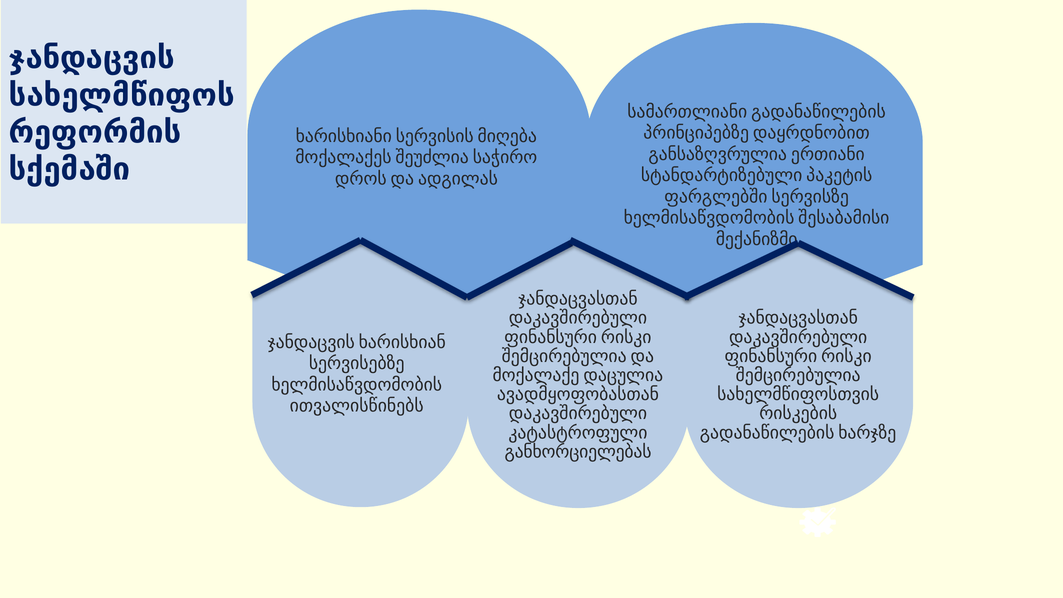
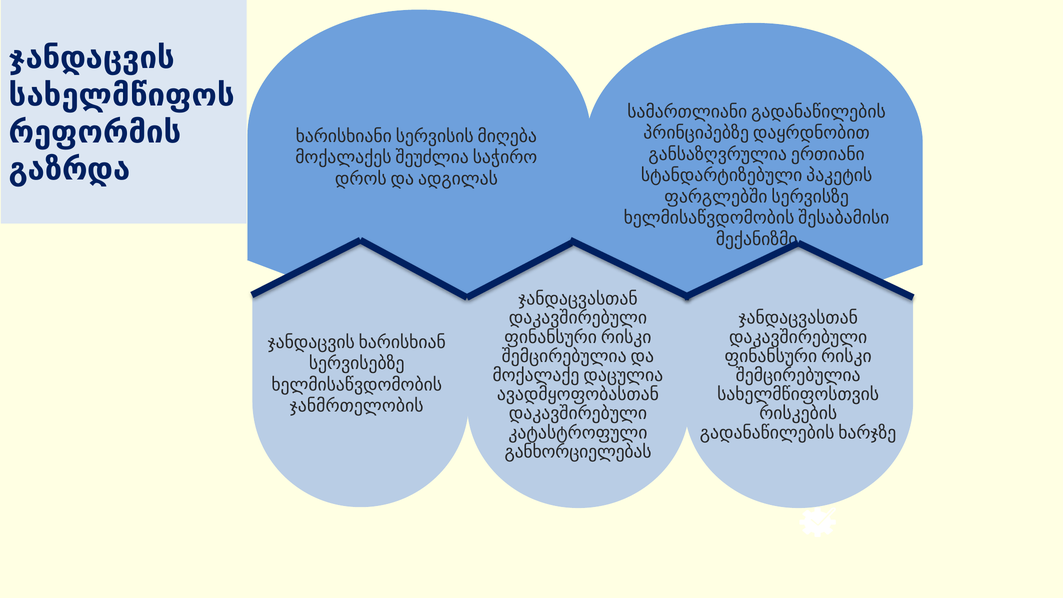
სქემაში: სქემაში -> გაზრდა (70, 170)
ითვალისწინებს: ითვალისწინებს -> ჯანმრთელობის (357, 406)
